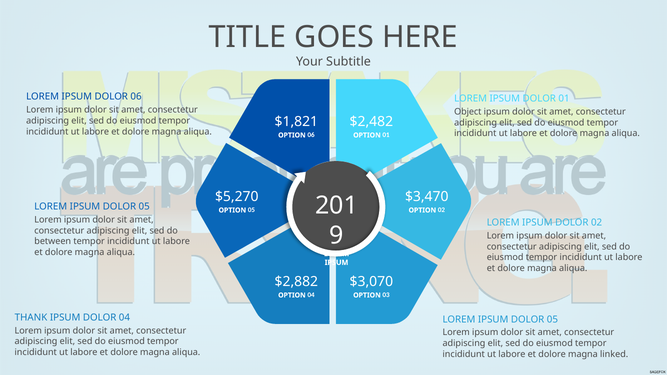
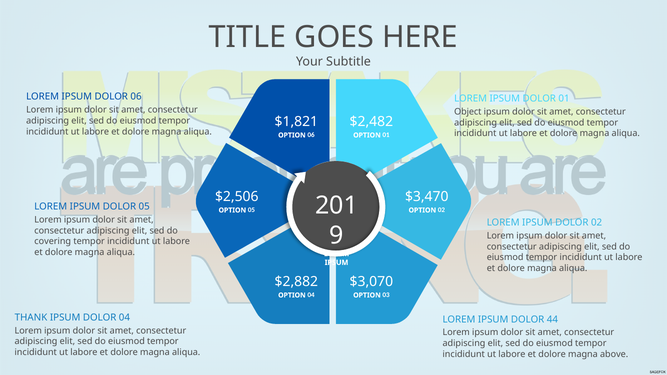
$5,270: $5,270 -> $2,506 (237, 197)
between: between -> covering (53, 242)
05: 05 -> 44 (552, 319)
linked: linked -> above (614, 354)
